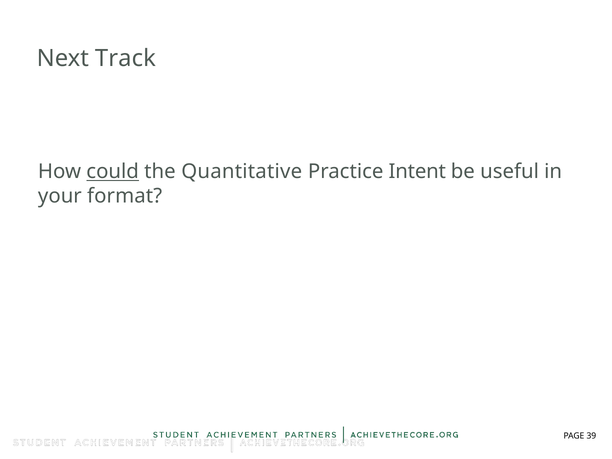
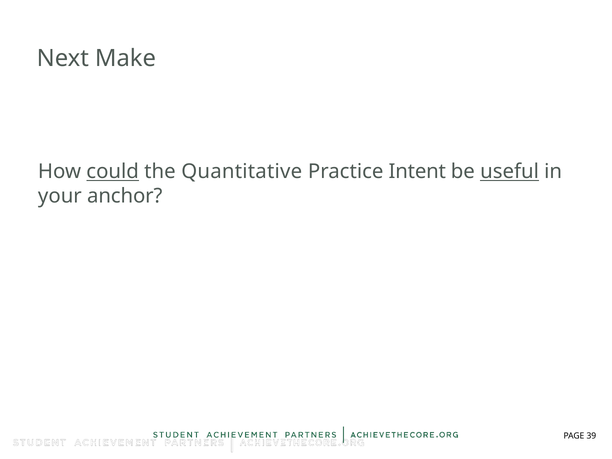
Track: Track -> Make (125, 58)
useful underline: none -> present (510, 172)
format: format -> anchor (125, 196)
